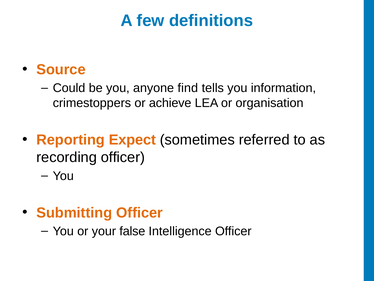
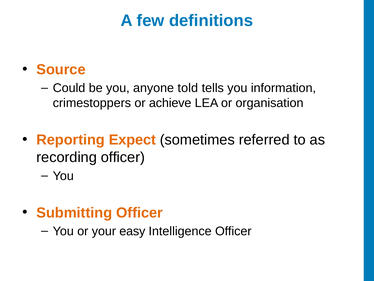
find: find -> told (188, 88)
false: false -> easy (132, 231)
